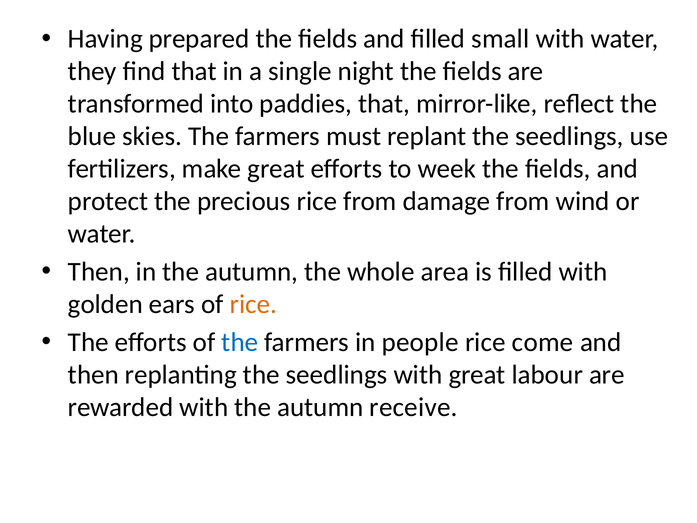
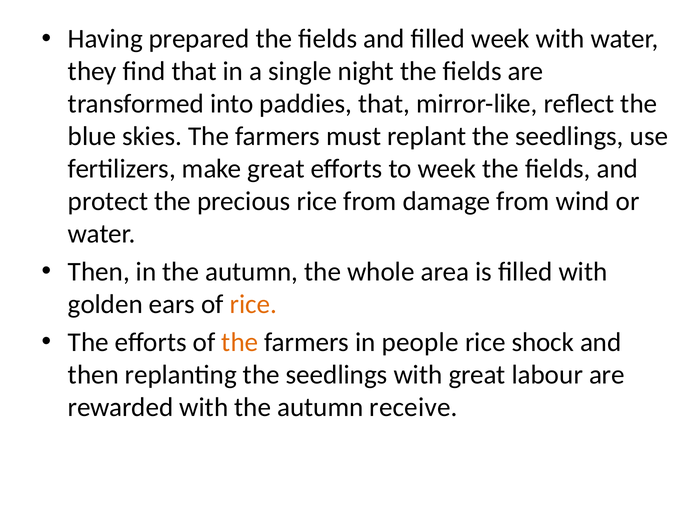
filled small: small -> week (500, 39)
the colour: blue -> orange (240, 342)
come: come -> shock (543, 342)
